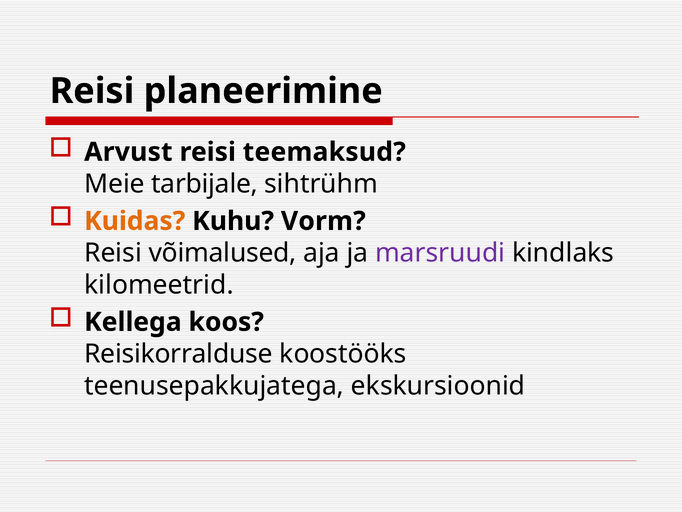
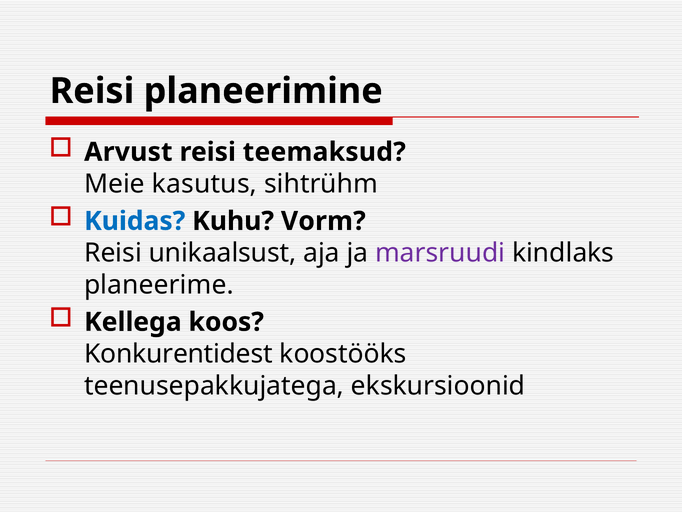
tarbijale: tarbijale -> kasutus (204, 184)
Kuidas colour: orange -> blue (135, 221)
võimalused: võimalused -> unikaalsust (223, 253)
kilomeetrid: kilomeetrid -> planeerime (159, 285)
Reisikorralduse: Reisikorralduse -> Konkurentidest (178, 354)
